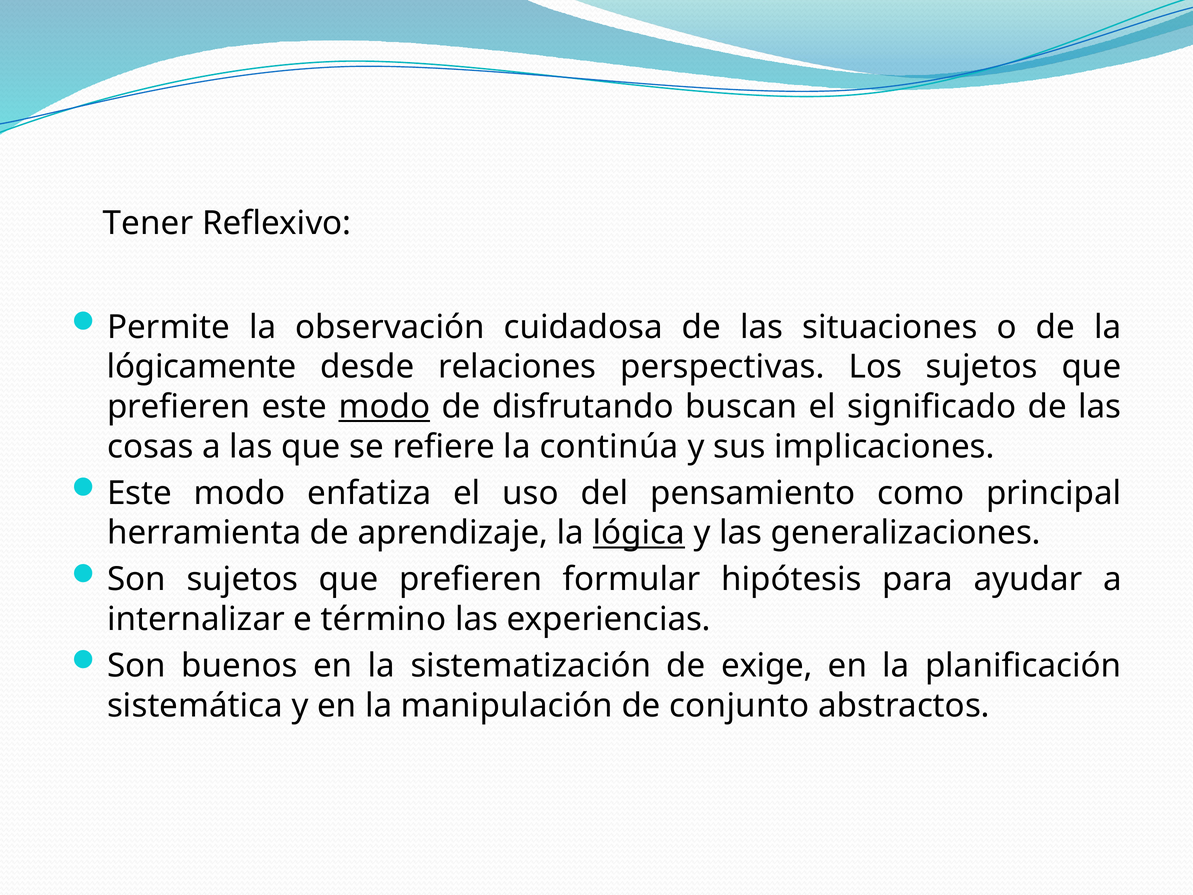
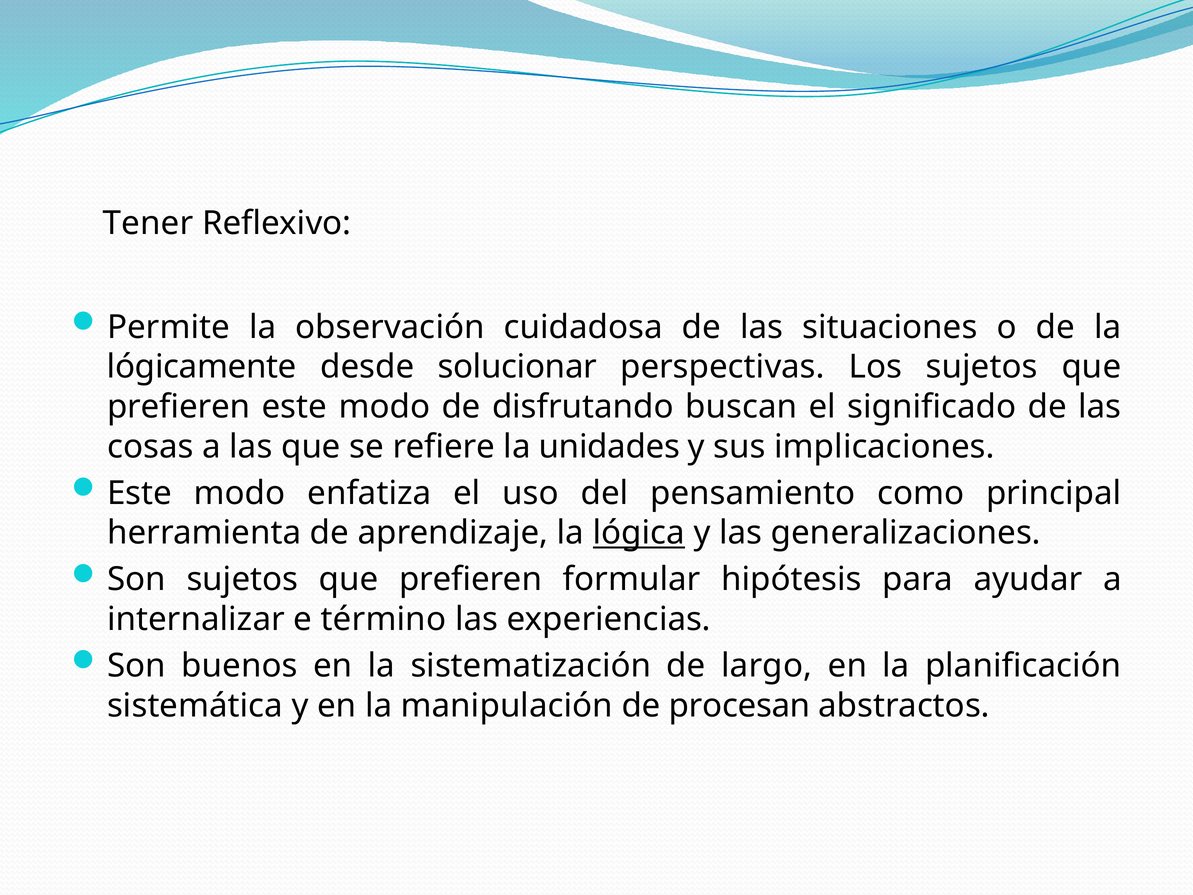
relaciones: relaciones -> solucionar (517, 367)
modo underline: present -> none (384, 407)
continúa: continúa -> unidades (609, 447)
exige: exige -> largo (767, 666)
conjunto: conjunto -> procesan (740, 705)
